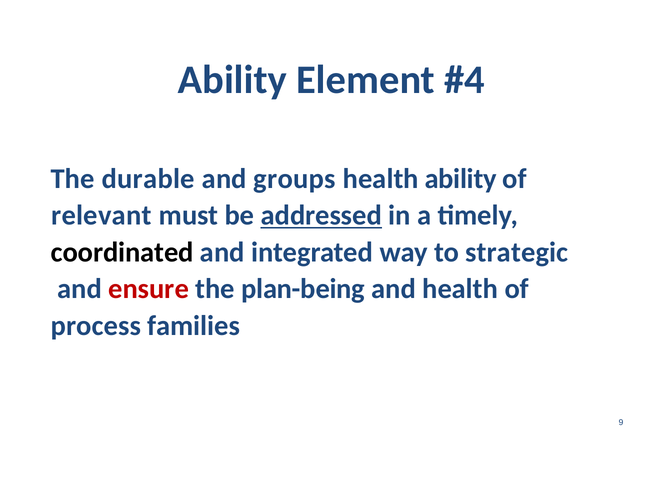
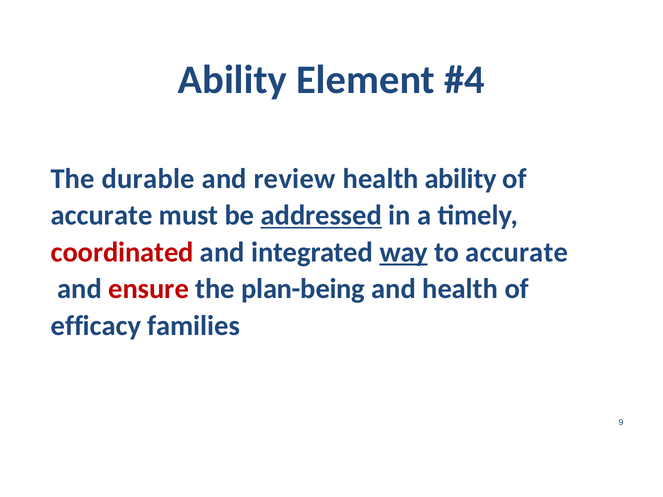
groups: groups -> review (295, 179)
relevant: relevant -> accurate (102, 216)
coordinated colour: black -> red (122, 252)
way underline: none -> present (404, 252)
to strategic: strategic -> accurate (517, 252)
process: process -> efficacy (96, 326)
